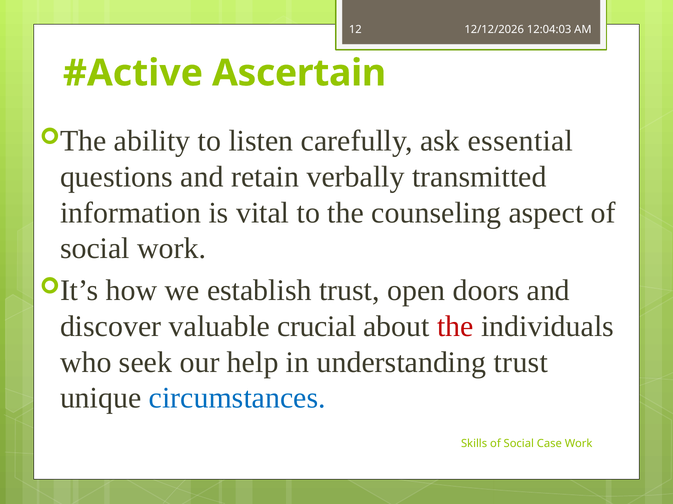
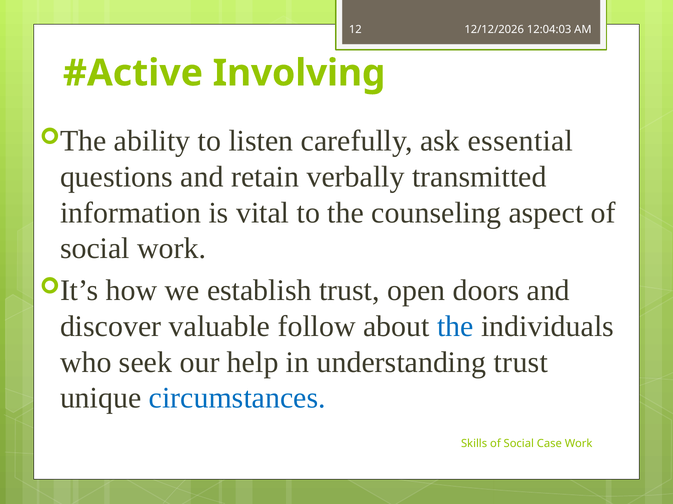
Ascertain: Ascertain -> Involving (299, 73)
crucial: crucial -> follow (317, 327)
the colour: red -> blue (455, 327)
